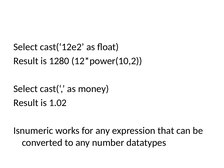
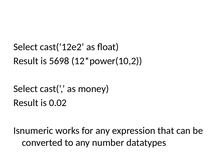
1280: 1280 -> 5698 (59, 61)
1.02: 1.02 -> 0.02 (58, 103)
